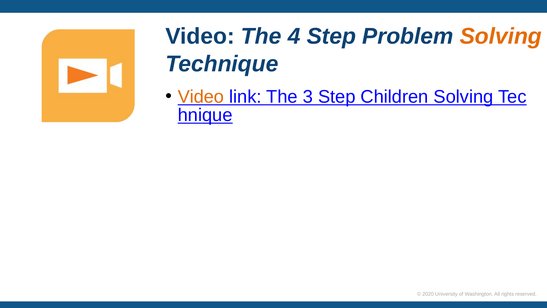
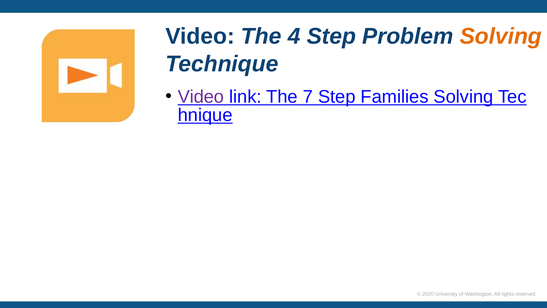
Video colour: orange -> purple (201, 97)
3: 3 -> 7 (308, 97)
Children: Children -> Families (395, 97)
